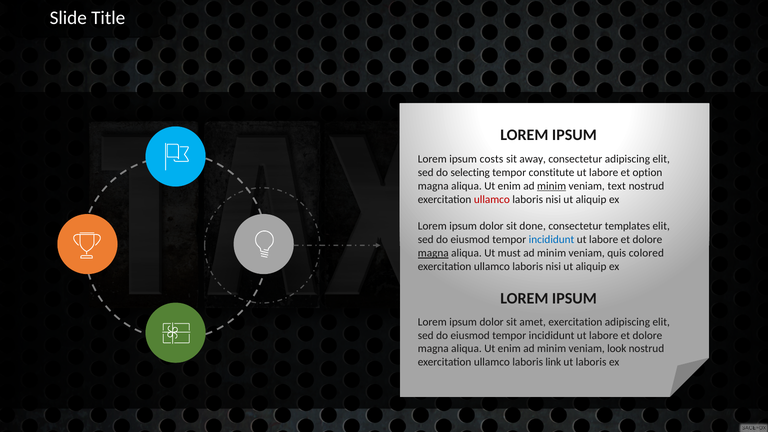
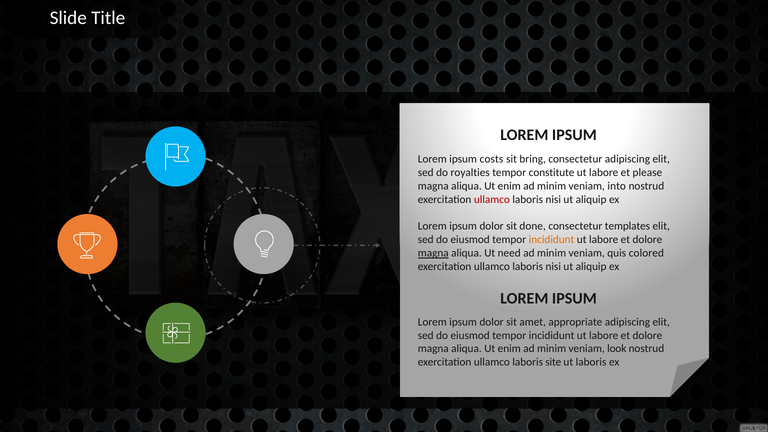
away: away -> bring (533, 159)
selecting: selecting -> royalties (470, 172)
option: option -> please (647, 172)
minim underline: present -> none (552, 186)
text: text -> into (617, 186)
incididunt colour: blue -> orange (552, 240)
must: must -> need (509, 253)
amet exercitation: exercitation -> appropriate (575, 322)
link: link -> site (553, 362)
